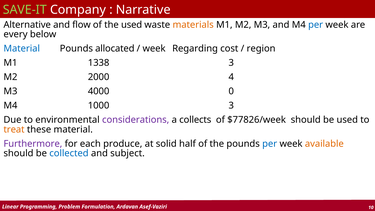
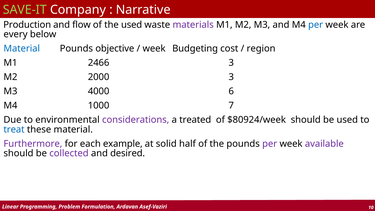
Alternative: Alternative -> Production (27, 25)
materials colour: orange -> purple (193, 25)
allocated: allocated -> objective (115, 49)
Regarding: Regarding -> Budgeting (195, 49)
1338: 1338 -> 2466 (99, 63)
2000 4: 4 -> 3 (231, 77)
0: 0 -> 6 (231, 91)
1000 3: 3 -> 7 (231, 106)
collects: collects -> treated (195, 120)
$77826/week: $77826/week -> $80924/week (257, 120)
treat colour: orange -> blue (14, 129)
produce: produce -> example (123, 144)
per colour: blue -> purple (270, 144)
available colour: orange -> purple (324, 144)
collected colour: blue -> purple (69, 153)
subject: subject -> desired (128, 153)
